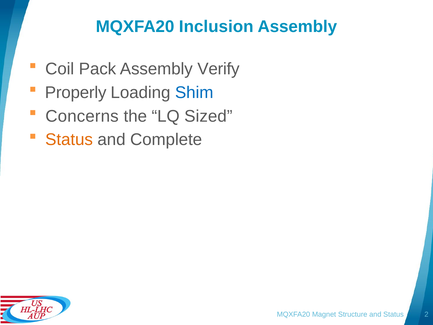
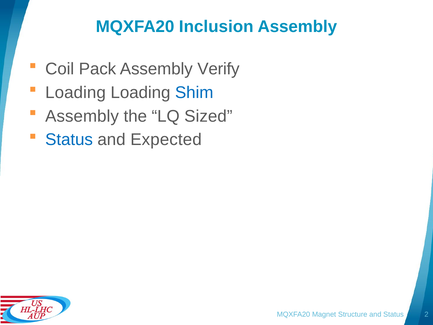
Properly: Properly -> Loading (76, 93)
Concerns: Concerns -> Assembly (82, 116)
Status colour: orange -> blue (69, 140)
Complete: Complete -> Expected (166, 140)
